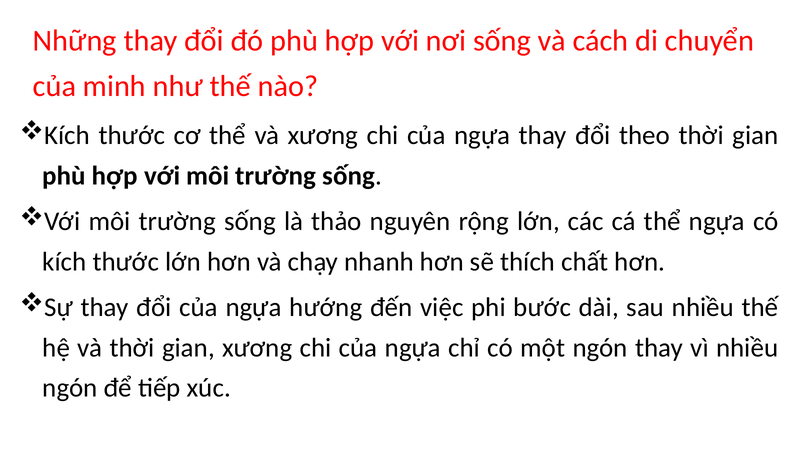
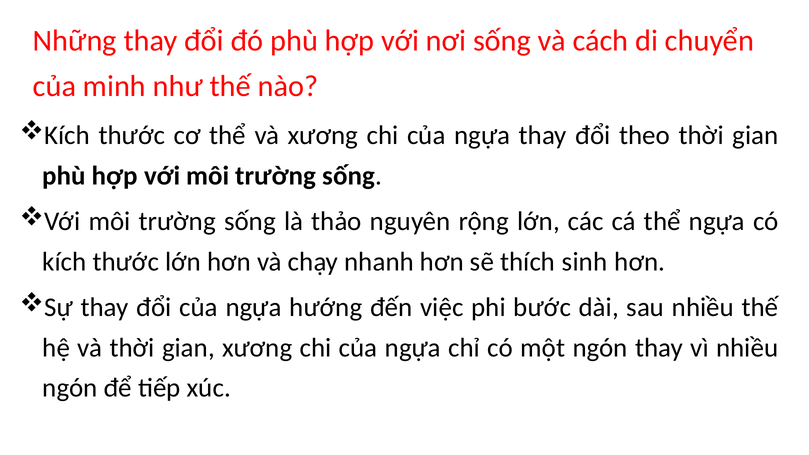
chất: chất -> sinh (585, 262)
